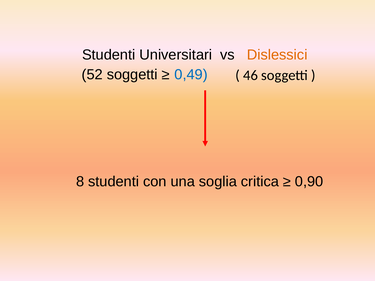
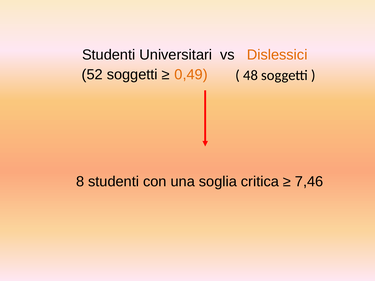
0,49 colour: blue -> orange (191, 75)
46: 46 -> 48 (251, 75)
0,90: 0,90 -> 7,46 (309, 182)
